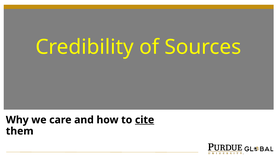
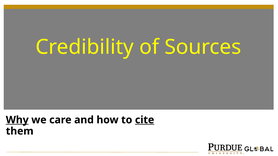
Why underline: none -> present (17, 120)
